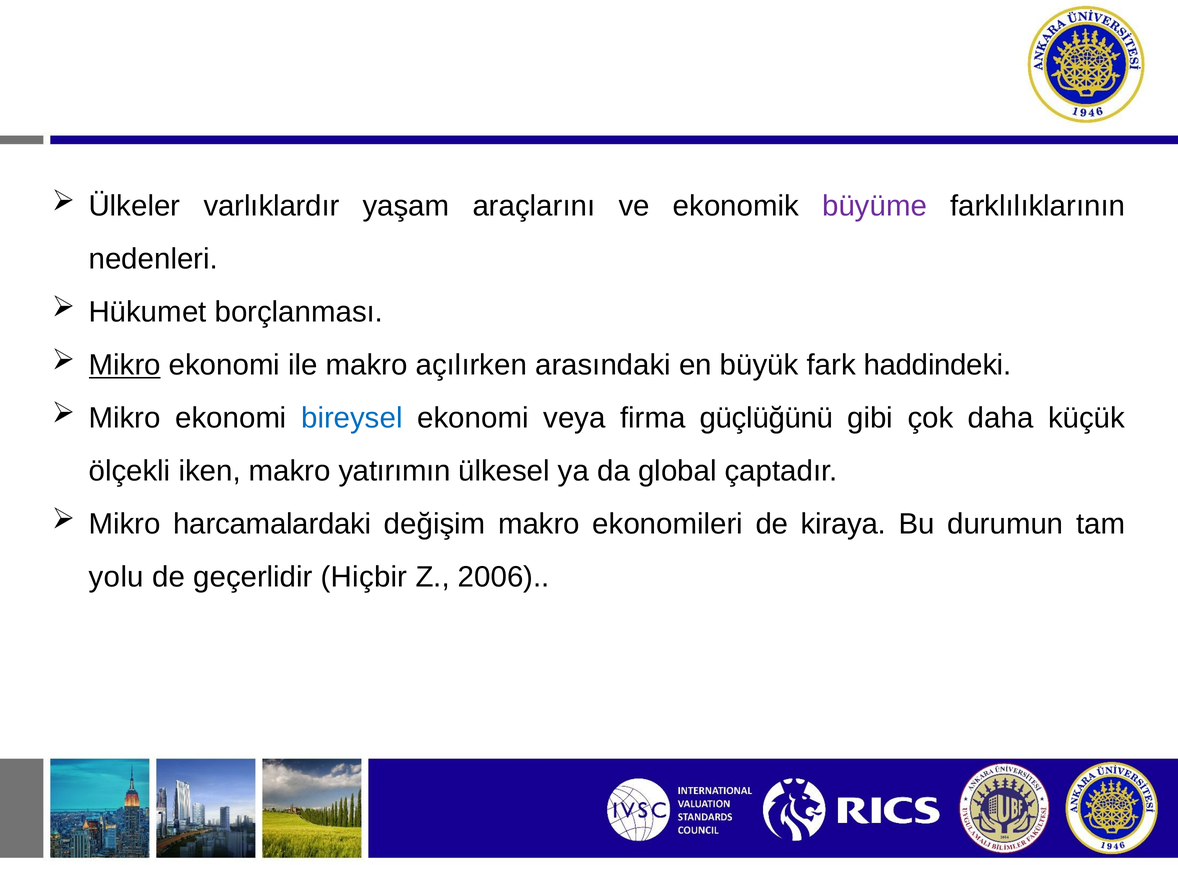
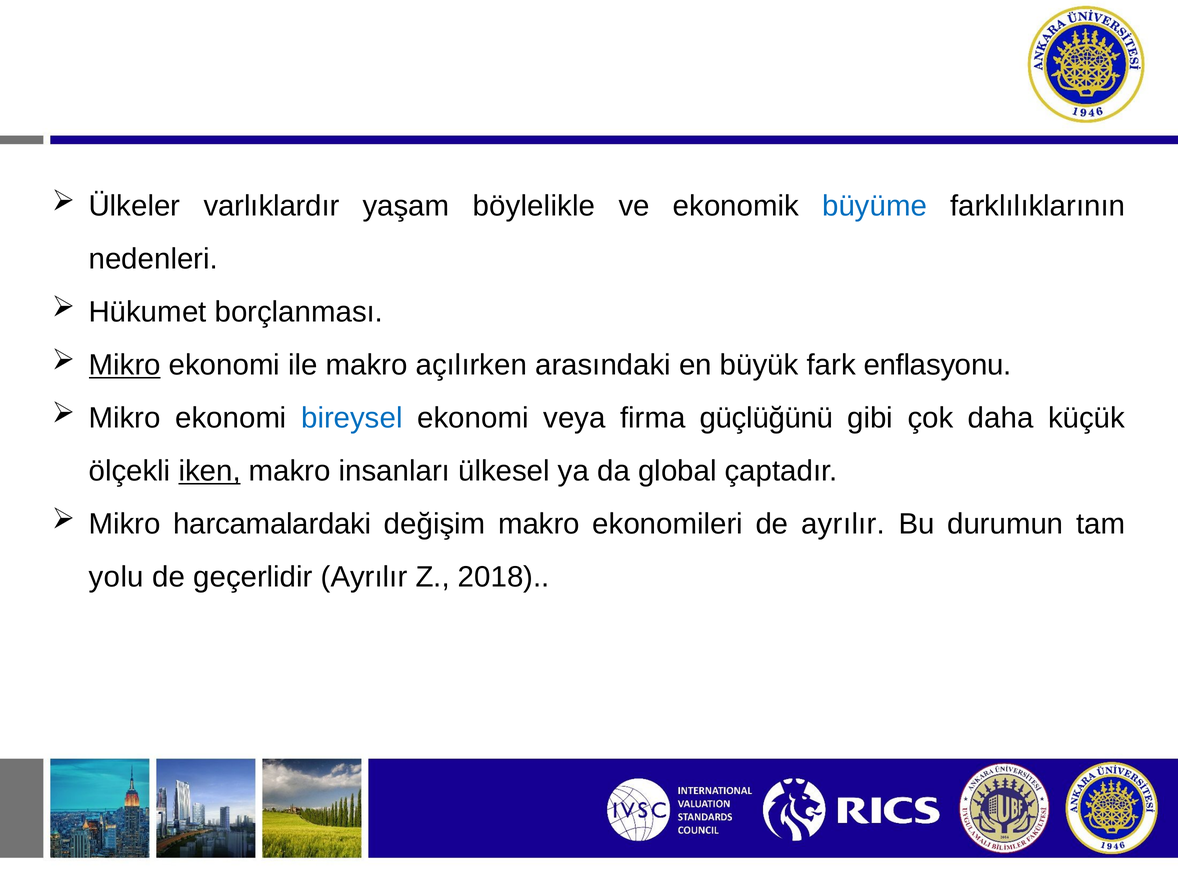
araçlarını: araçlarını -> böylelikle (534, 206)
büyüme colour: purple -> blue (875, 206)
haddindeki: haddindeki -> enflasyonu (938, 365)
iken underline: none -> present (210, 471)
yatırımın: yatırımın -> insanları (394, 471)
de kiraya: kiraya -> ayrılır (843, 524)
geçerlidir Hiçbir: Hiçbir -> Ayrılır (364, 577)
2006: 2006 -> 2018 (504, 577)
